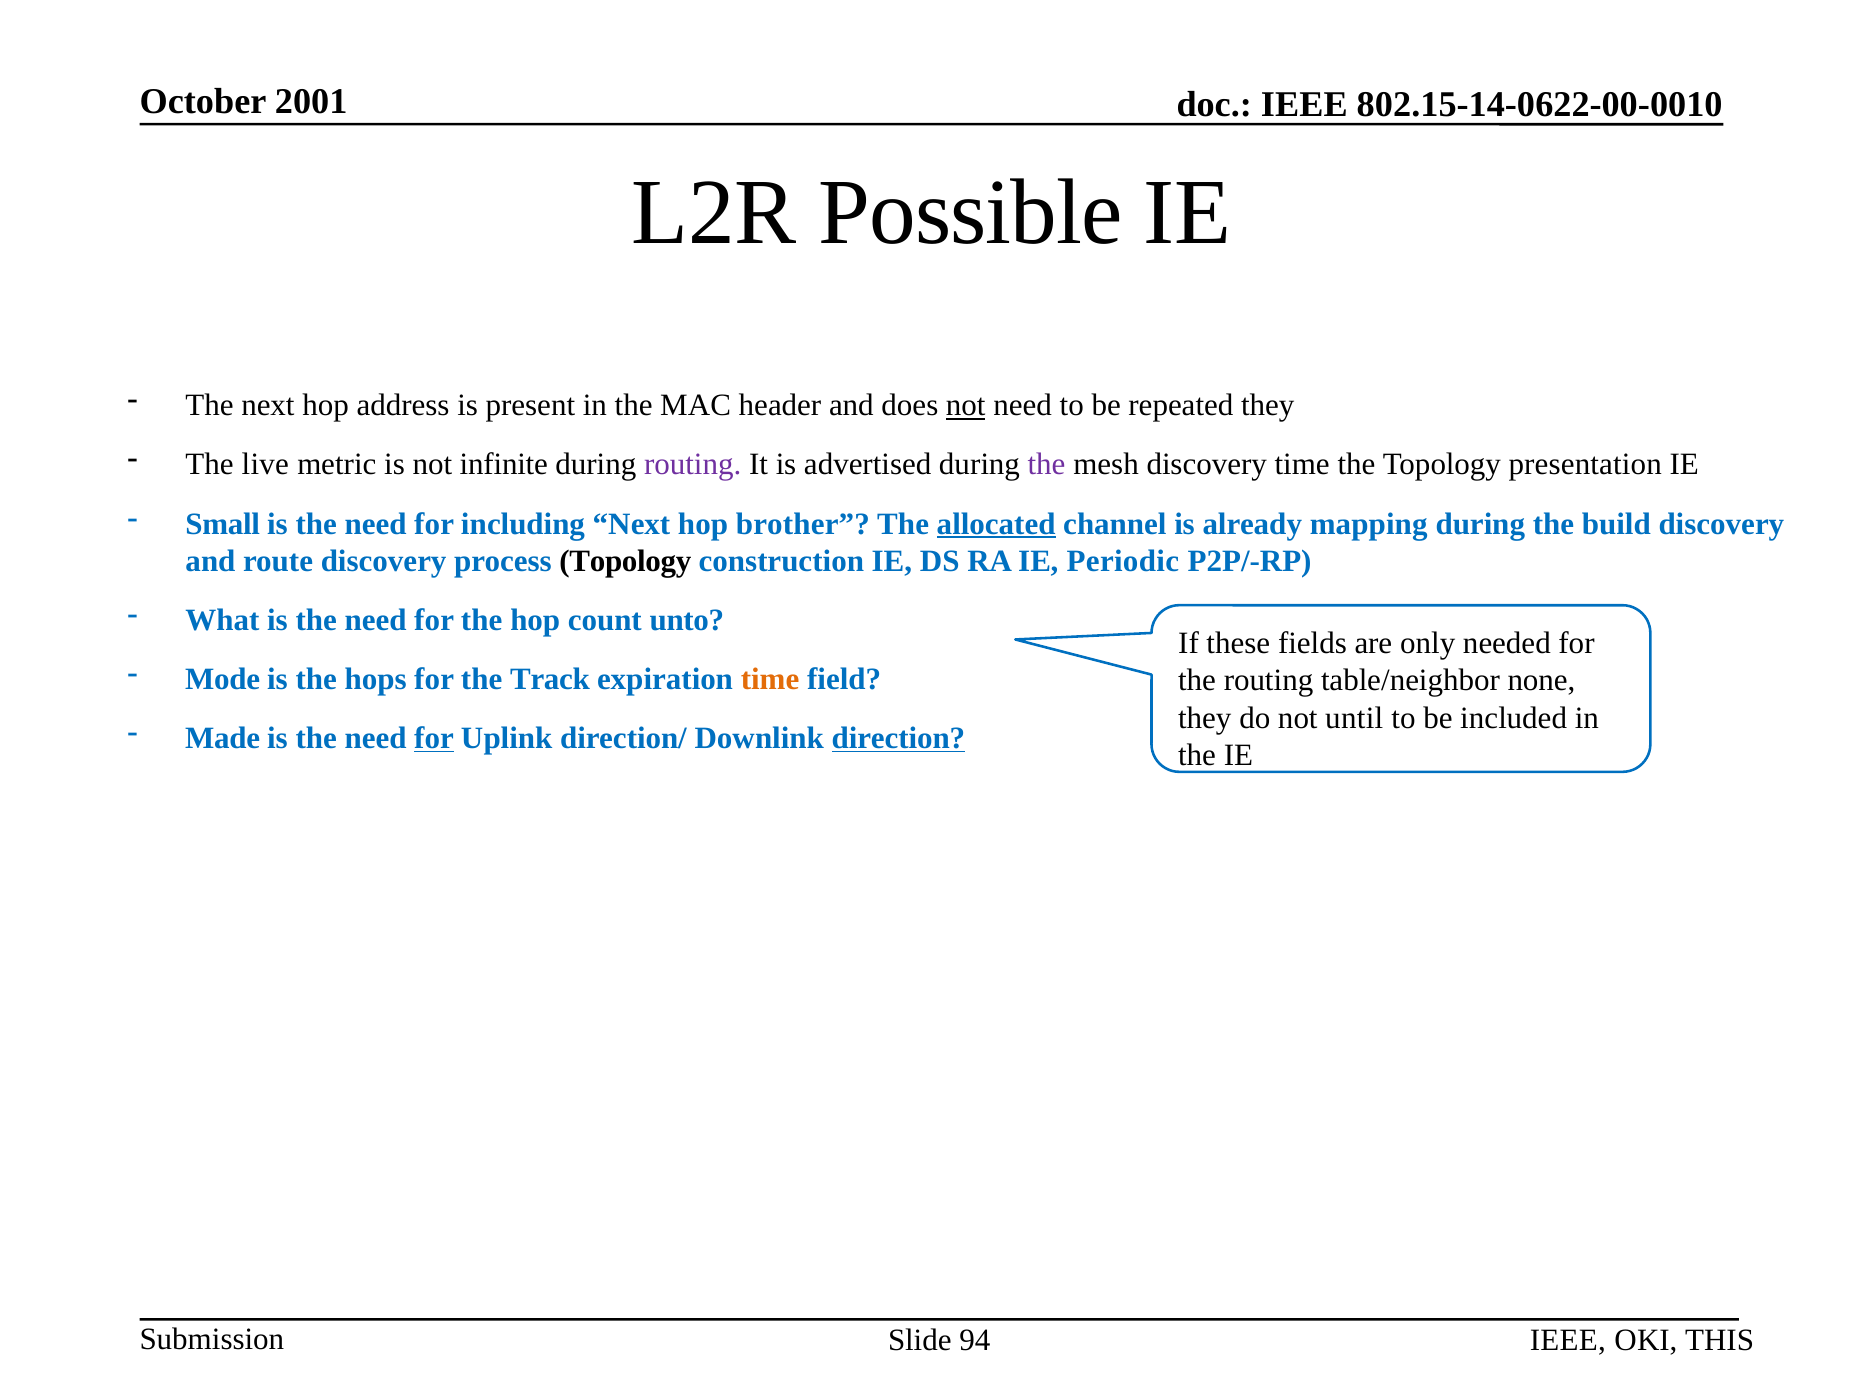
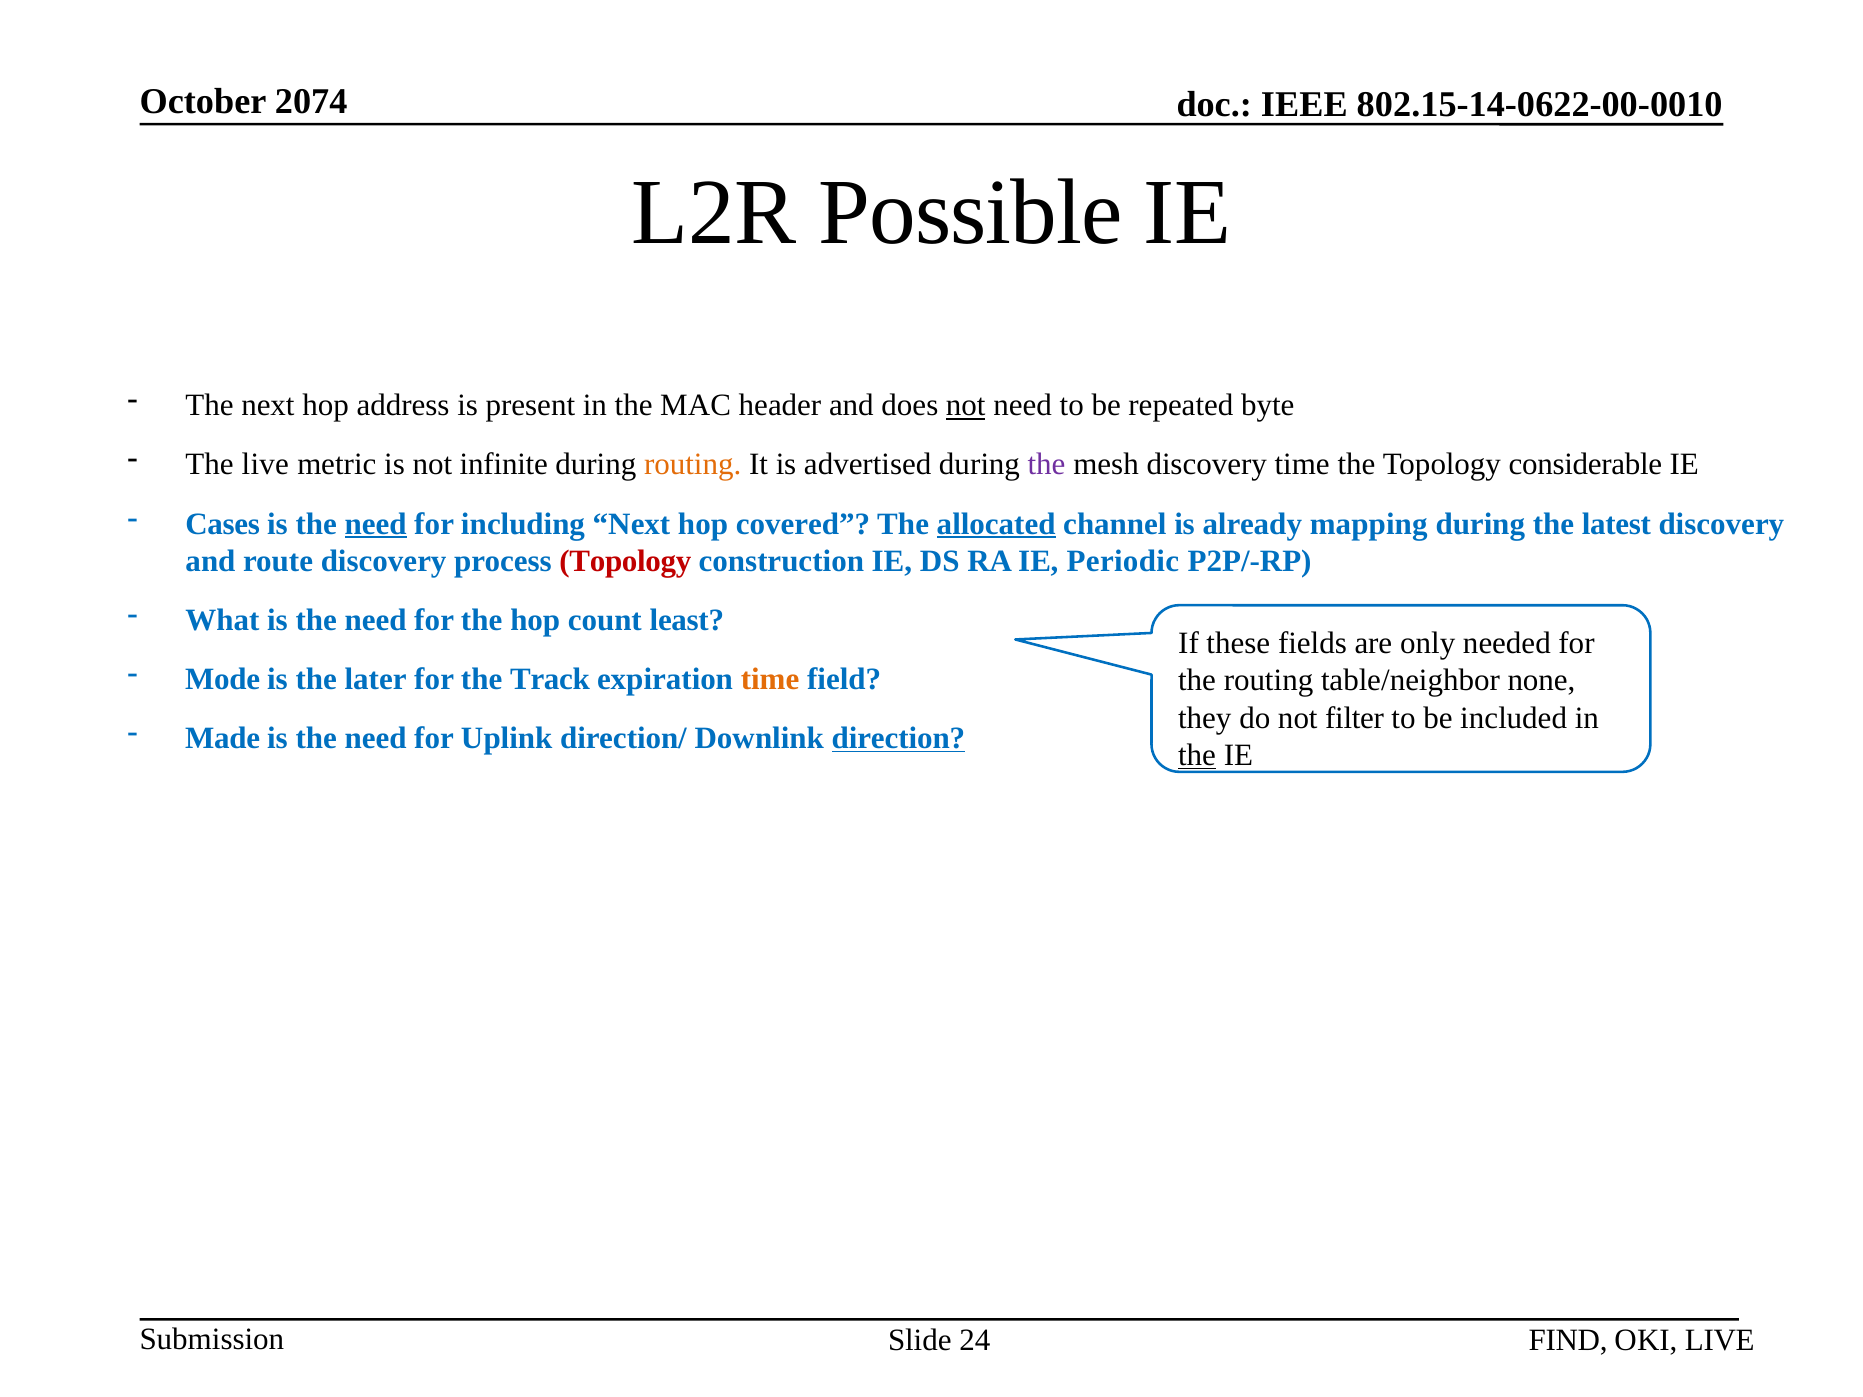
2001: 2001 -> 2074 (311, 102)
repeated they: they -> byte (1268, 406)
routing colour: purple -> orange (693, 465)
presentation: presentation -> considerable (1585, 465)
Small: Small -> Cases (223, 524)
need underline: none -> present (376, 524)
brother: brother -> covered (803, 524)
build: build -> latest (1616, 524)
Topology colour: black -> red (625, 561)
unto: unto -> least (687, 620)
hops: hops -> later (376, 679)
until: until -> filter (1355, 718)
for underline: present -> none (434, 738)
the underline: none -> present (1197, 755)
IEEE: IEEE -> FIND (1568, 1340)
OKI THIS: THIS -> LIVE (1720, 1340)
94: 94 -> 24 (975, 1340)
